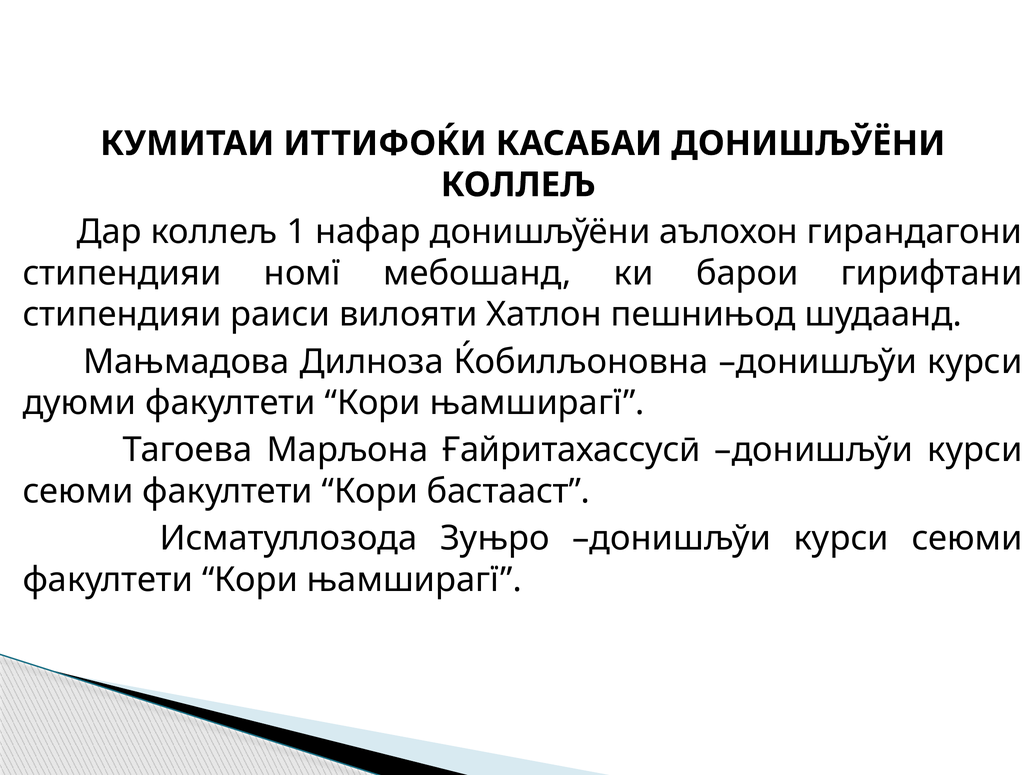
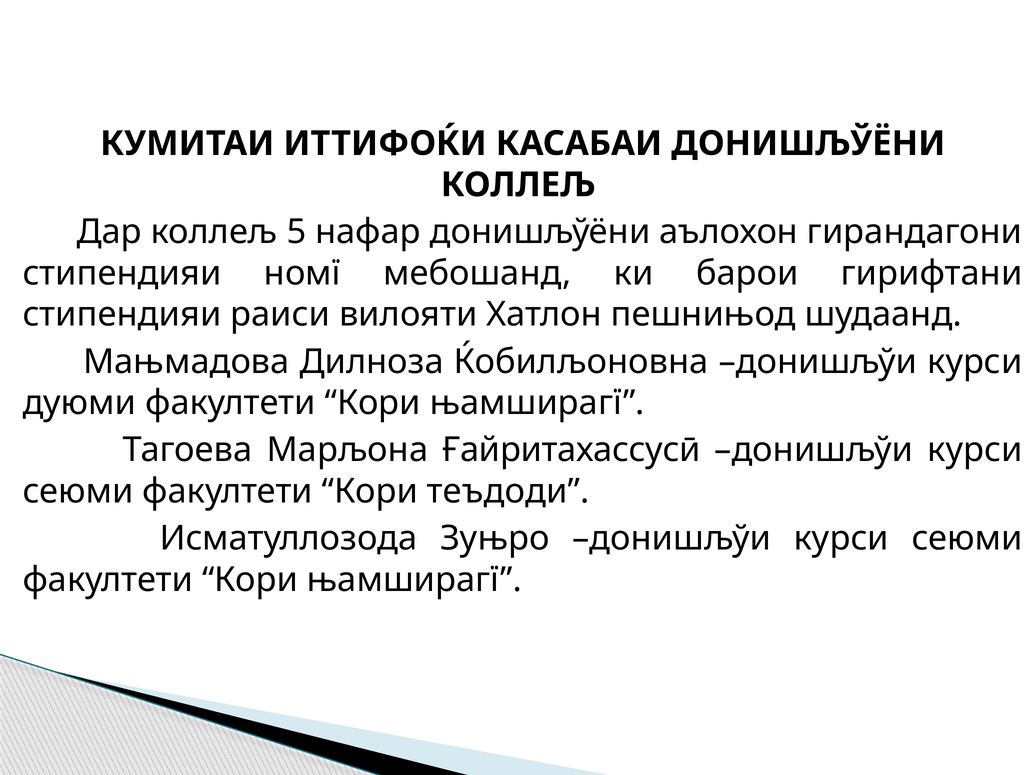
1: 1 -> 5 (296, 232)
бастааст: бастааст -> теъдоди (508, 491)
